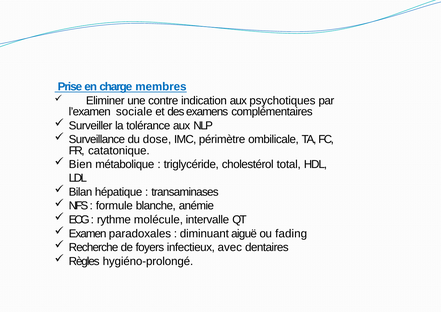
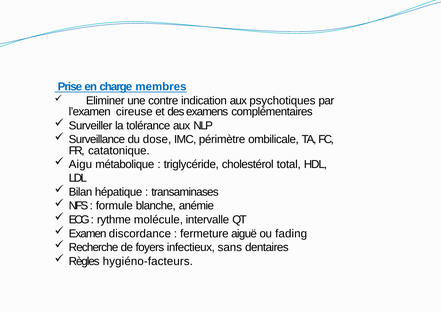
sociale: sociale -> cireuse (134, 112)
Bien: Bien -> Aigu (80, 164)
paradoxales: paradoxales -> discordance (140, 233)
diminuant: diminuant -> fermeture (204, 233)
avec: avec -> sans (230, 247)
hygiéno-prolongé: hygiéno-prolongé -> hygiéno-facteurs (148, 261)
